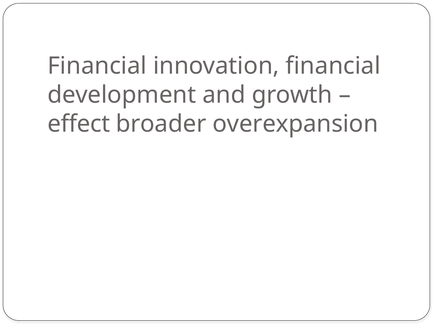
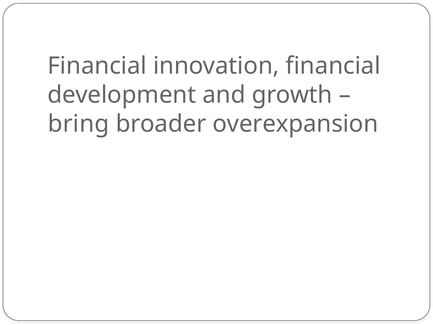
effect: effect -> bring (78, 124)
